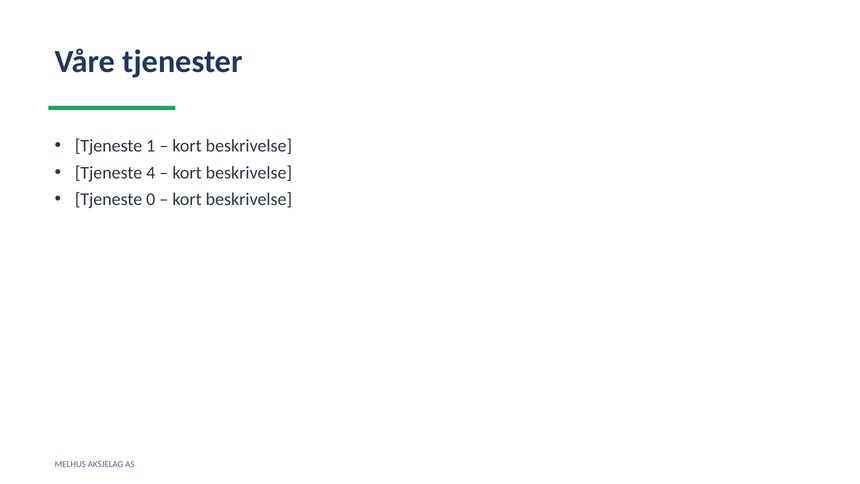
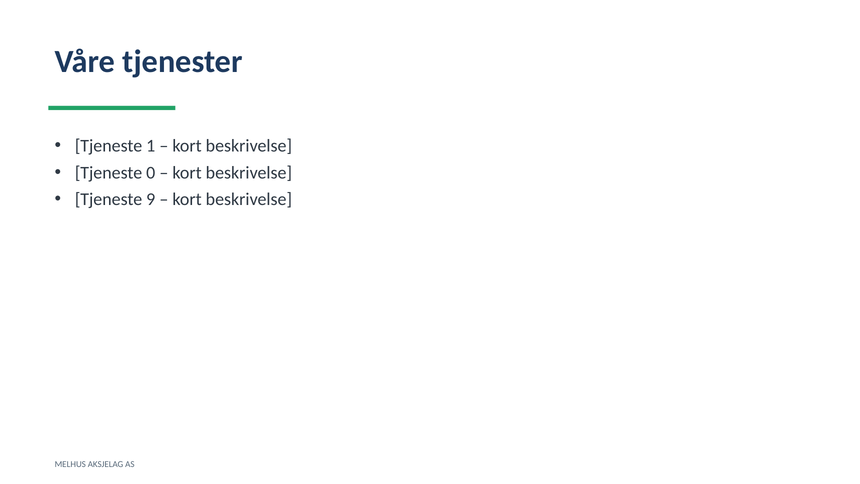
4: 4 -> 0 (151, 173)
0: 0 -> 9 (151, 199)
